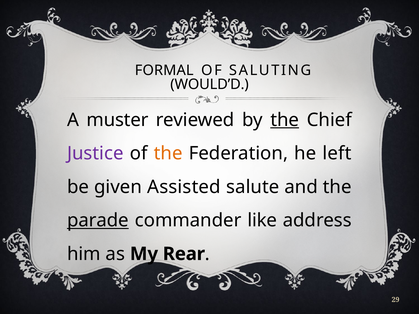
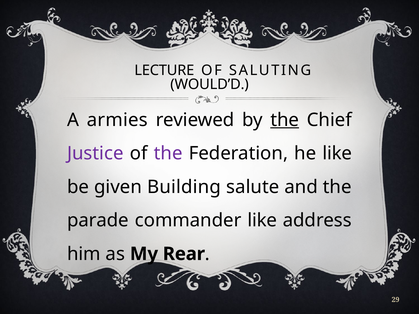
FORMAL: FORMAL -> LECTURE (164, 71)
muster: muster -> armies (117, 120)
the colour: orange -> purple (168, 154)
he left: left -> like (337, 154)
Assisted: Assisted -> Building (184, 187)
parade underline: present -> none (98, 221)
